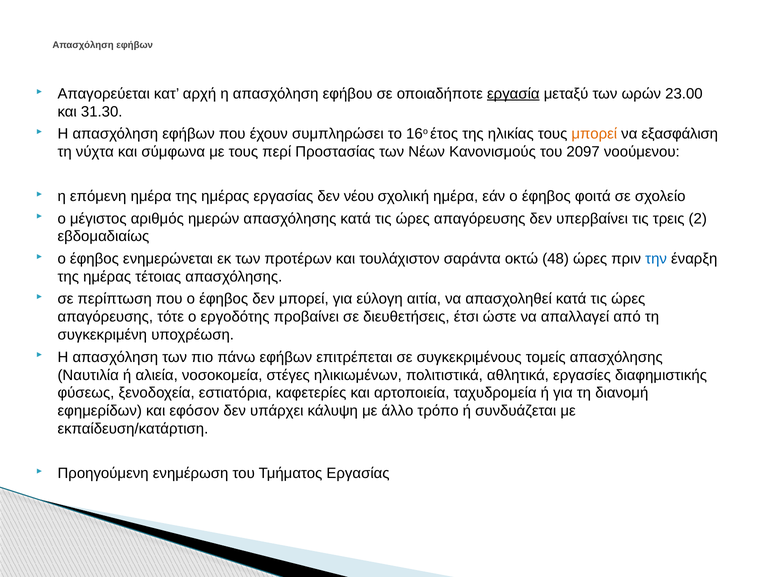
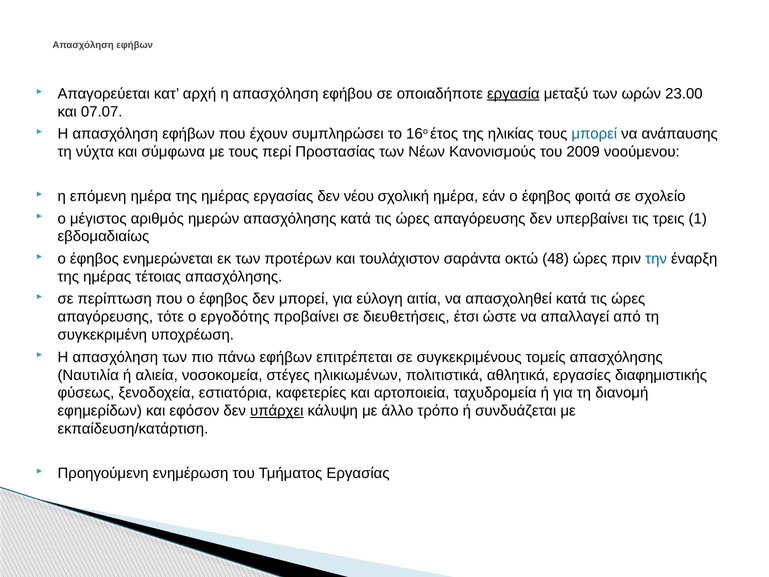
31.30: 31.30 -> 07.07 (102, 112)
μπορεί colour: orange -> blue (594, 134)
εξασφάλιση: εξασφάλιση -> ανάπαυσης (680, 134)
2097: 2097 -> 2009 (583, 152)
2: 2 -> 1 (698, 218)
υπάρχει underline: none -> present (277, 411)
